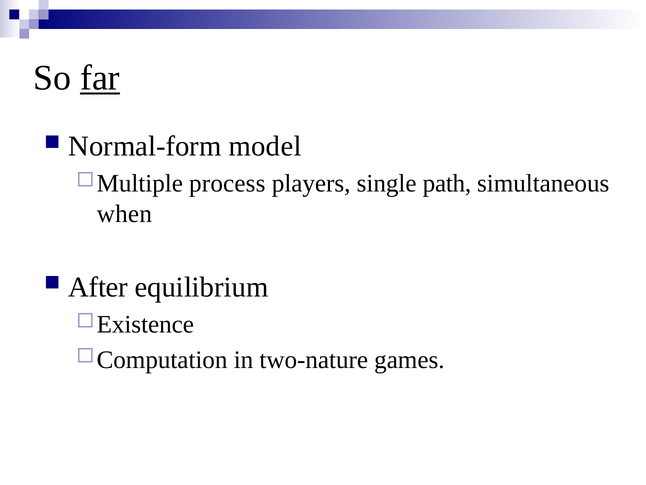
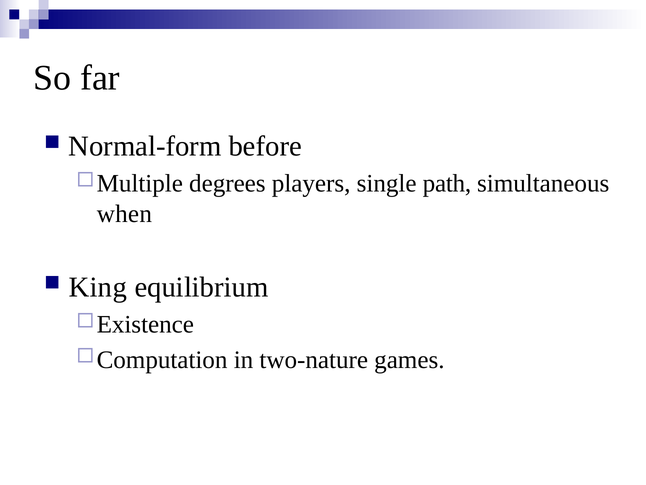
far underline: present -> none (100, 78)
model: model -> before (265, 146)
process: process -> degrees (227, 183)
After: After -> King (98, 287)
